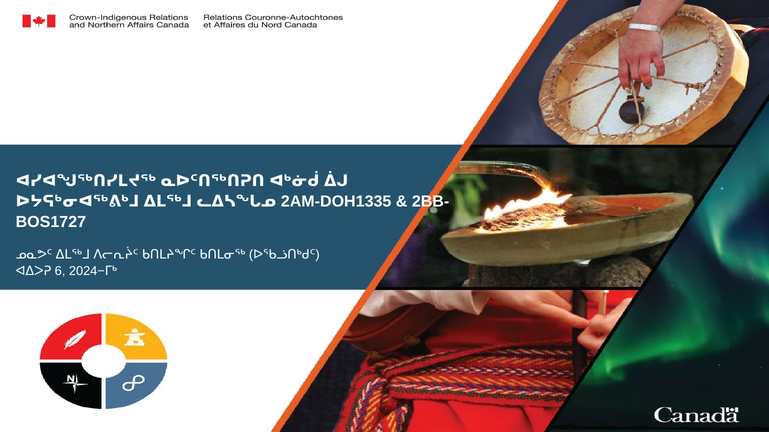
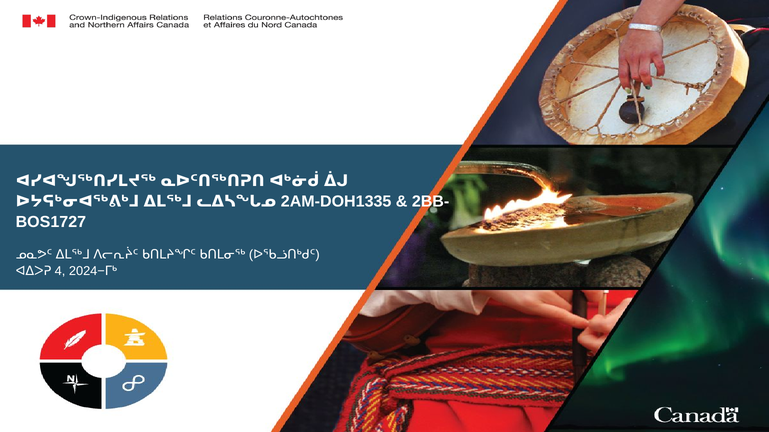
6: 6 -> 4 (60, 271)
